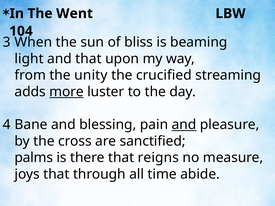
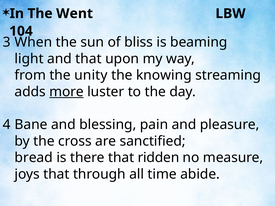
crucified: crucified -> knowing (164, 75)
and underline: present -> none (184, 125)
palms: palms -> bread (34, 158)
reigns: reigns -> ridden (158, 158)
